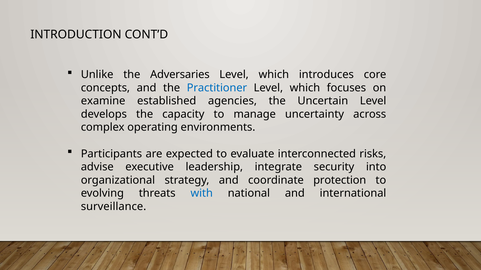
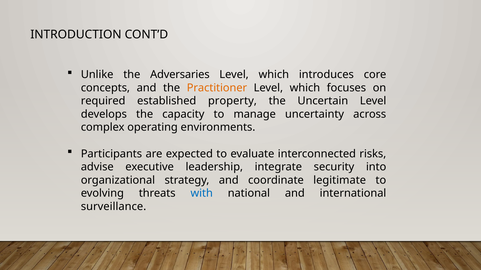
Practitioner colour: blue -> orange (217, 88)
examine: examine -> required (103, 101)
agencies: agencies -> property (232, 101)
protection: protection -> legitimate (340, 180)
